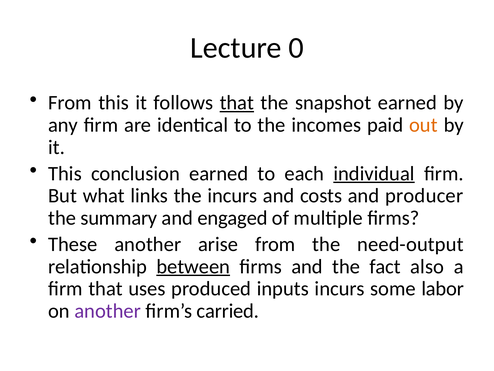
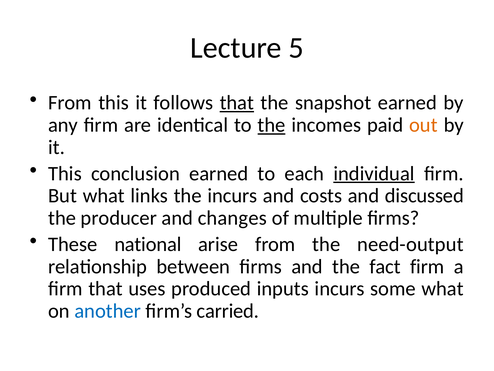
0: 0 -> 5 (296, 48)
the underline: none -> present (272, 125)
producer: producer -> discussed (424, 196)
summary: summary -> producer (119, 218)
engaged: engaged -> changes (232, 218)
These another: another -> national (148, 244)
between underline: present -> none (193, 266)
fact also: also -> firm (427, 266)
some labor: labor -> what (443, 288)
another colour: purple -> blue (108, 311)
